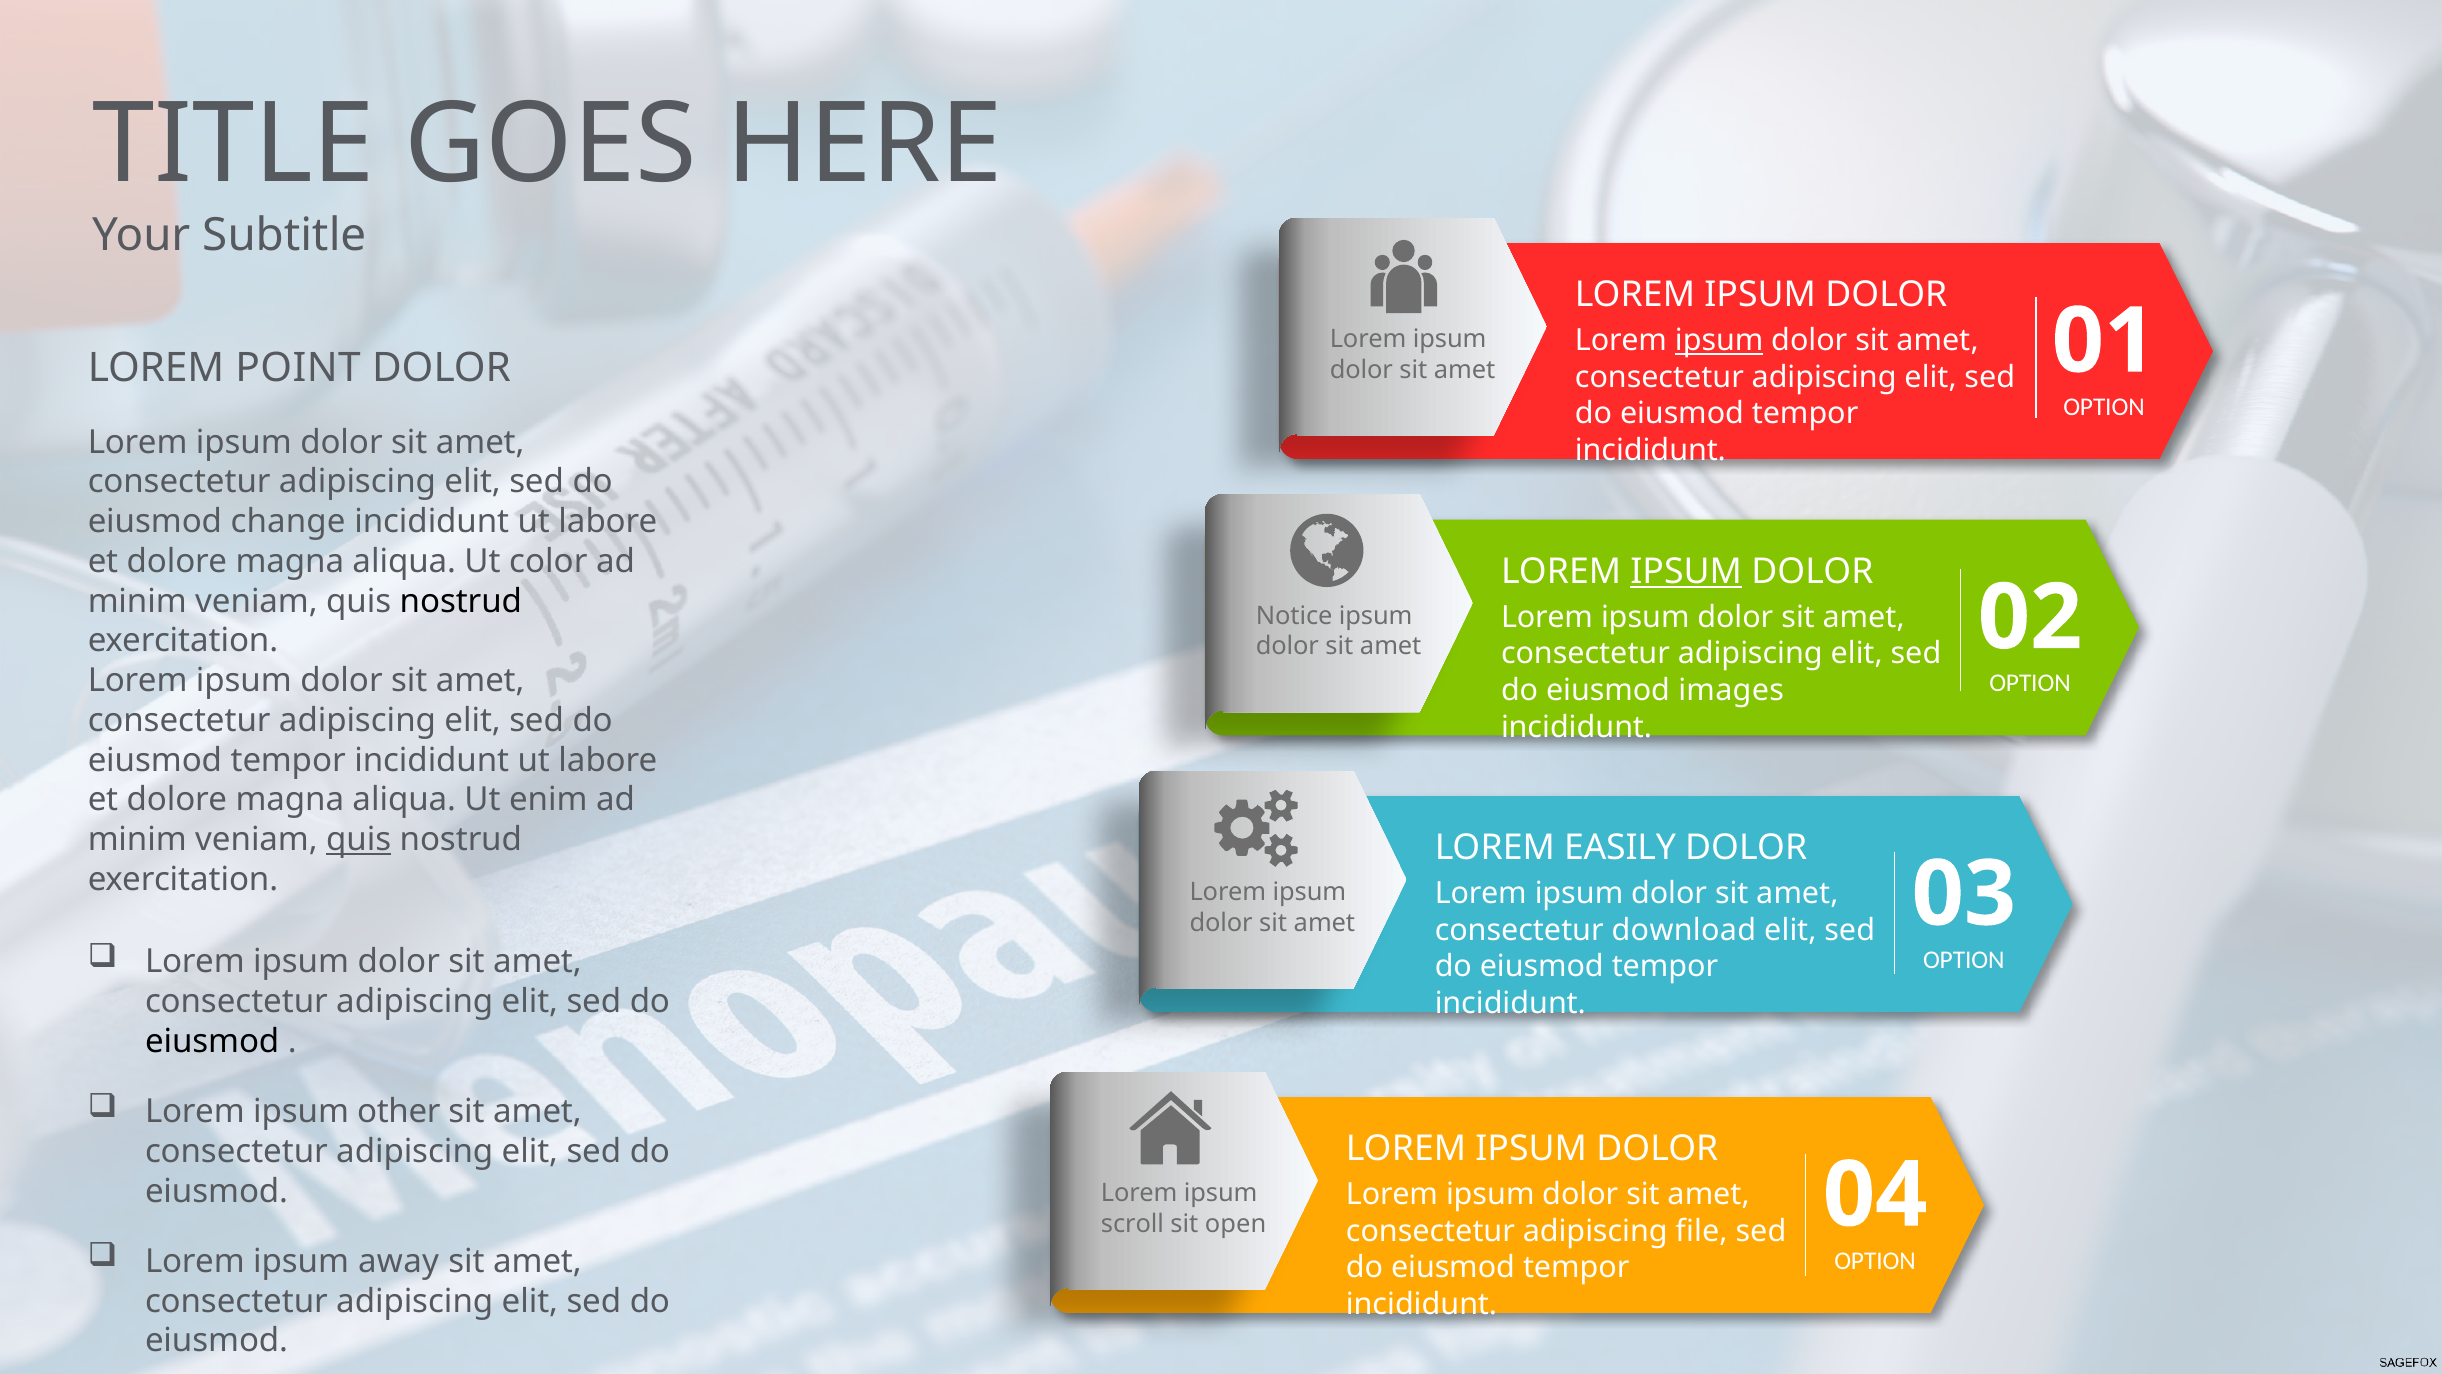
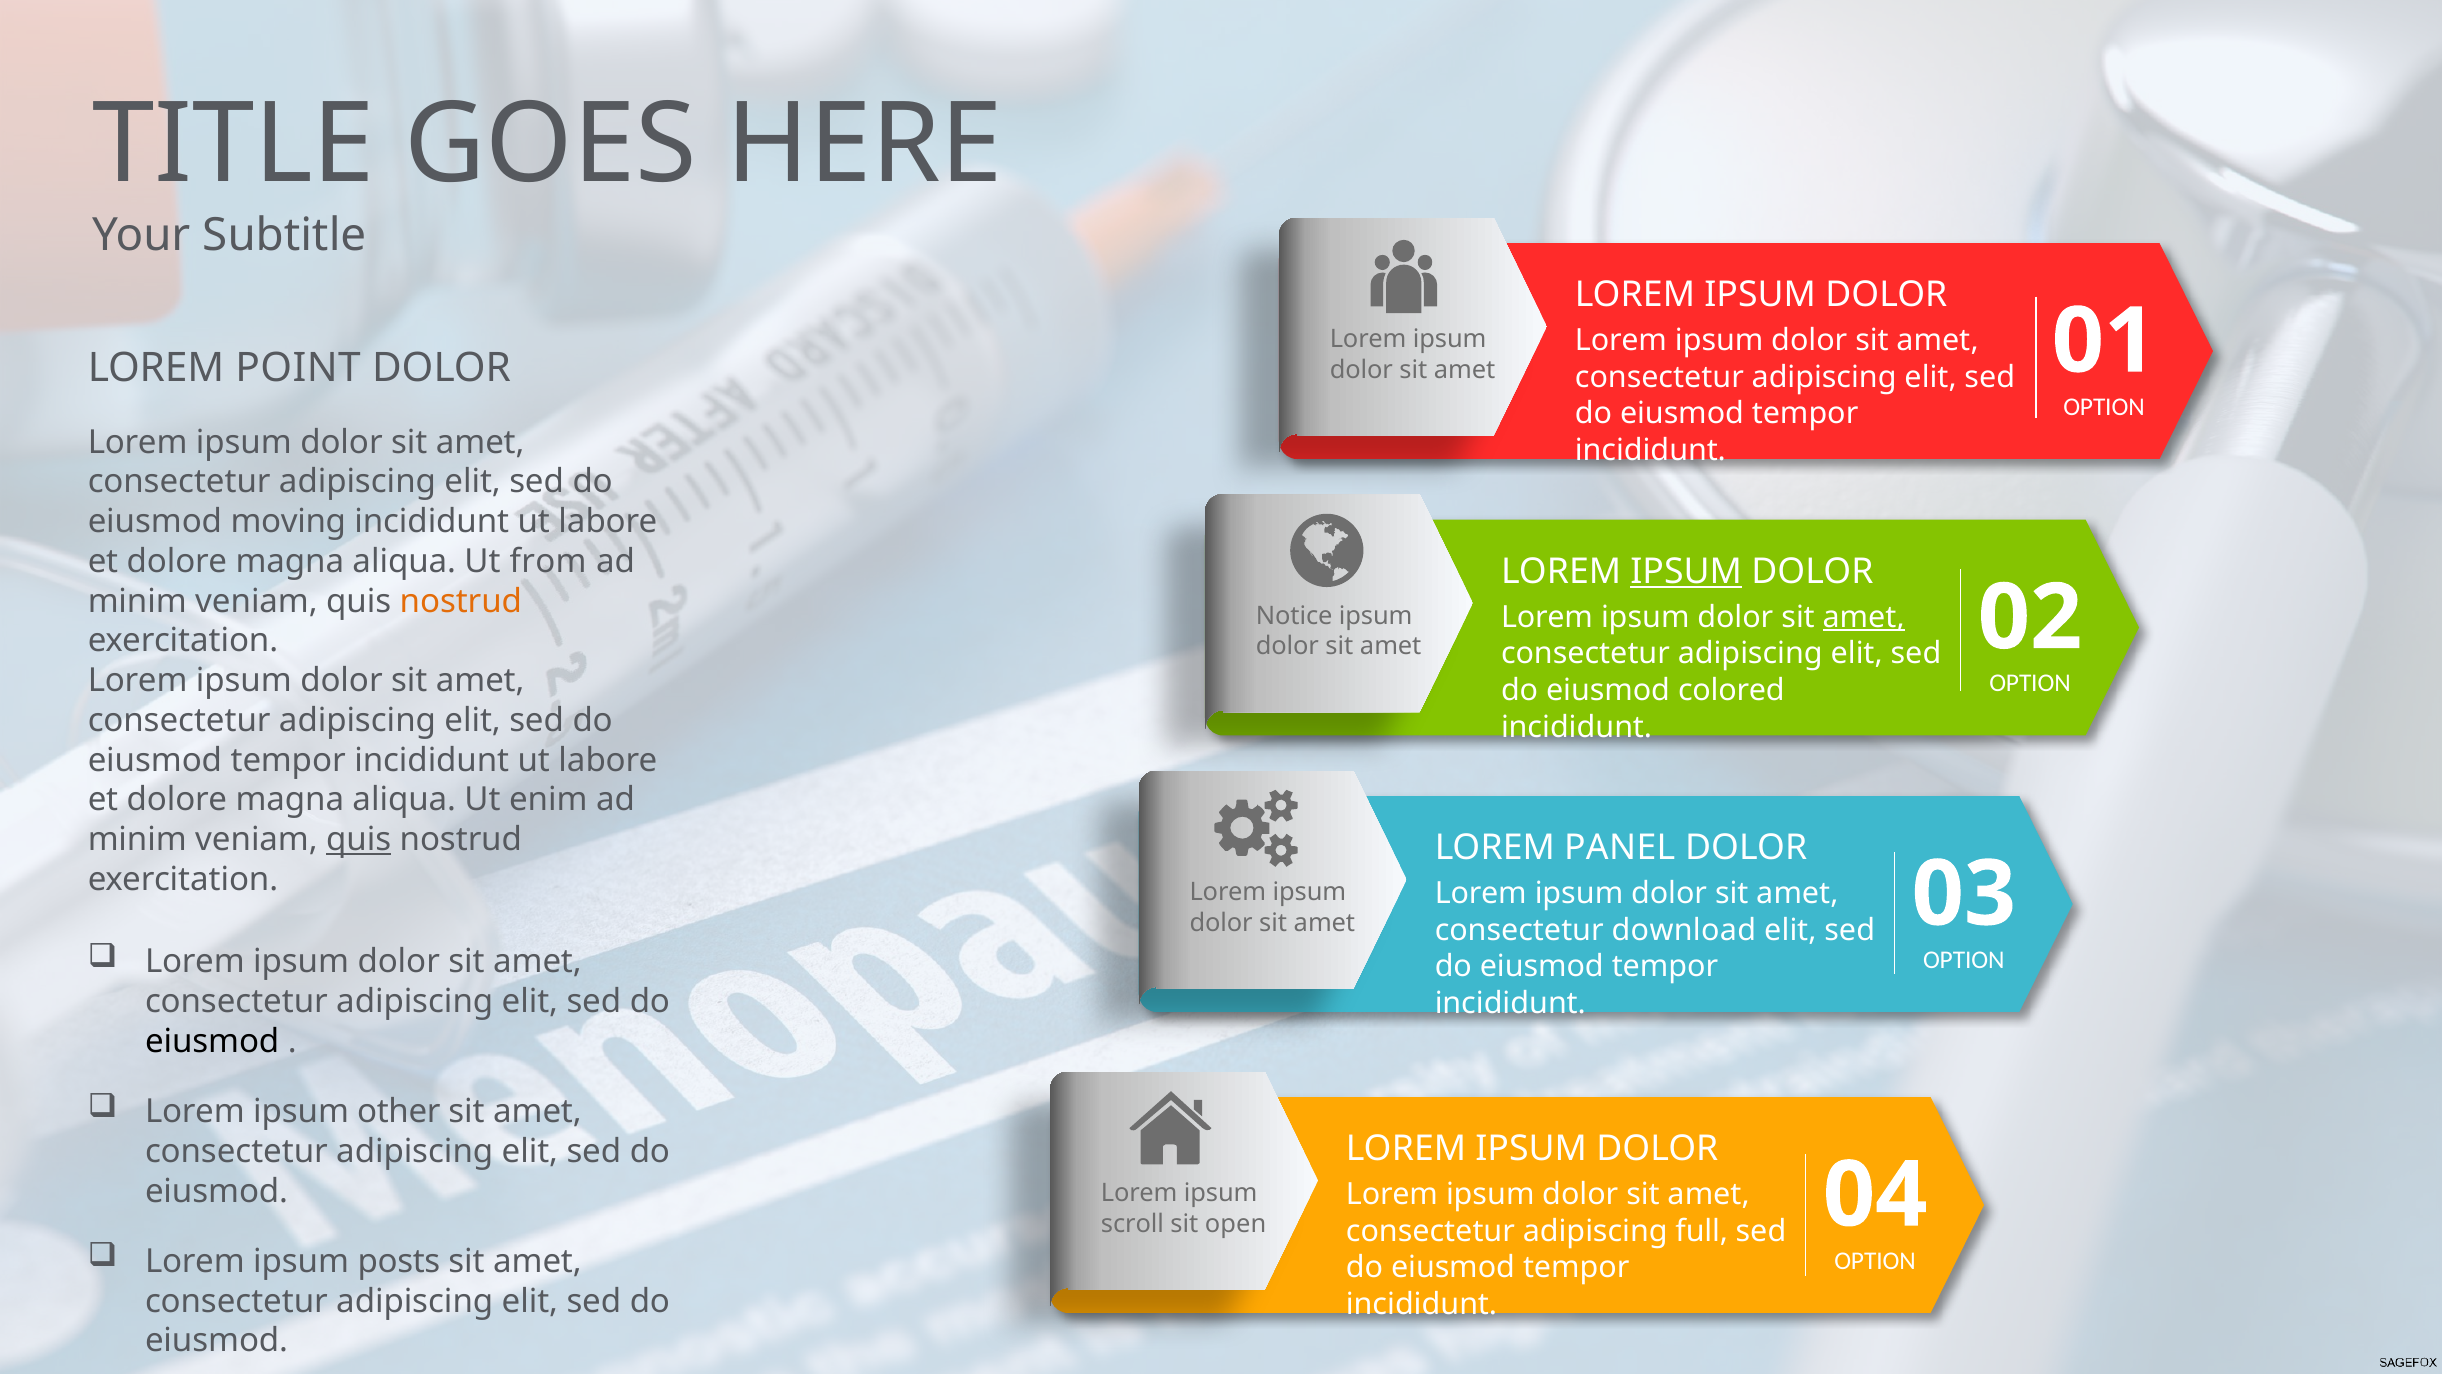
ipsum underline: present -> none (1719, 341)
change: change -> moving (288, 522)
color: color -> from (548, 561)
nostrud colour: black -> orange (461, 601)
amet underline: none -> present (1864, 617)
images: images -> colored (1731, 690)
EASILY: EASILY -> PANEL (1620, 848)
file: file -> full (1702, 1231)
away: away -> posts (399, 1261)
